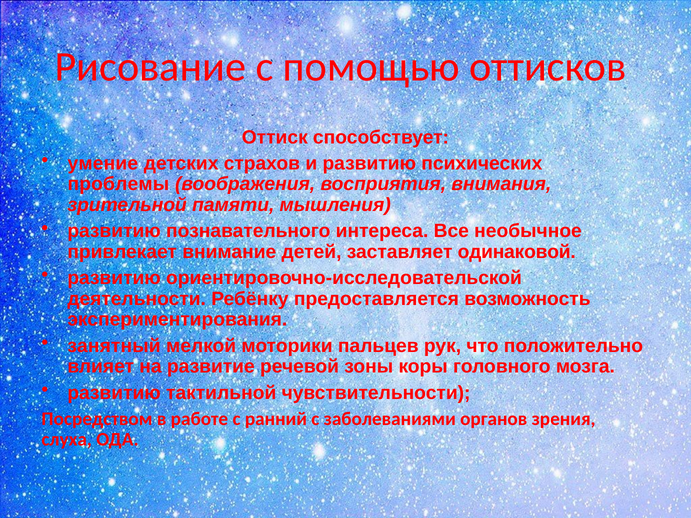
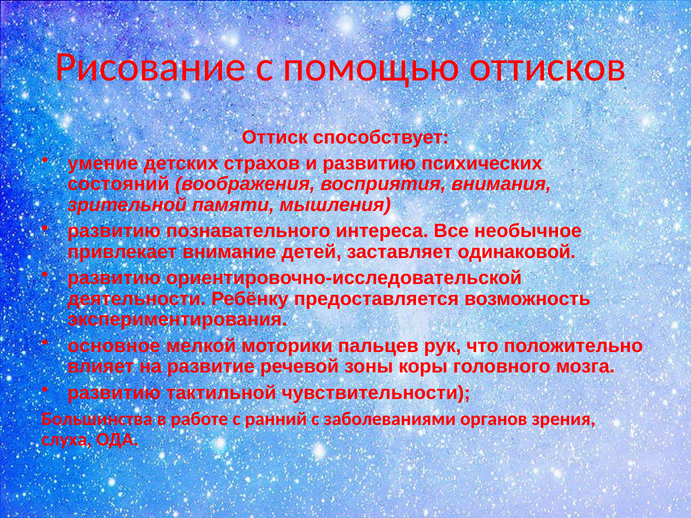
проблемы: проблемы -> состояний (118, 184)
занятный: занятный -> основное (114, 346)
Посредством: Посредством -> Большинства (97, 419)
